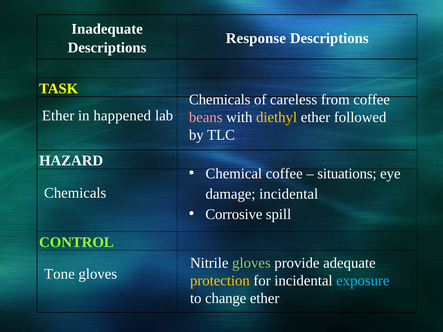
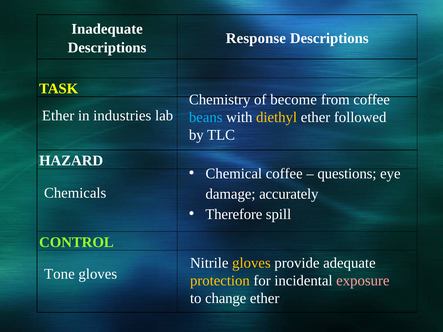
Chemicals: Chemicals -> Chemistry (220, 100)
careless: careless -> become (294, 100)
happened: happened -> industries (122, 116)
beans colour: pink -> light blue (206, 117)
situations: situations -> questions (347, 174)
damage incidental: incidental -> accurately (289, 194)
Corrosive: Corrosive -> Therefore (234, 214)
gloves colour: light green -> yellow (251, 263)
exposure colour: light blue -> pink (363, 281)
